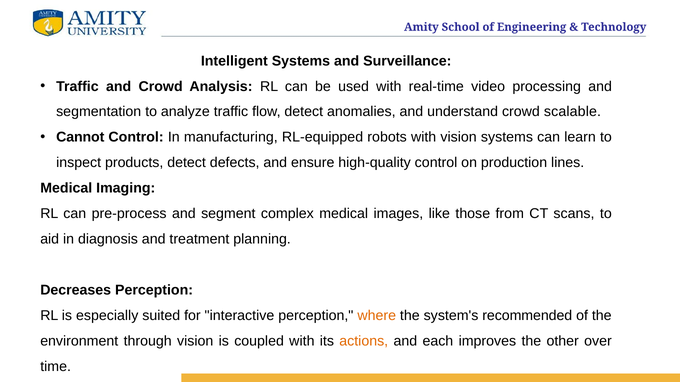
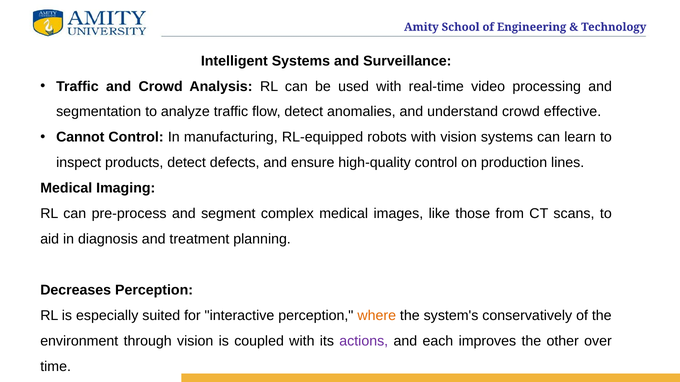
scalable: scalable -> effective (573, 112)
recommended: recommended -> conservatively (527, 316)
actions colour: orange -> purple (364, 341)
